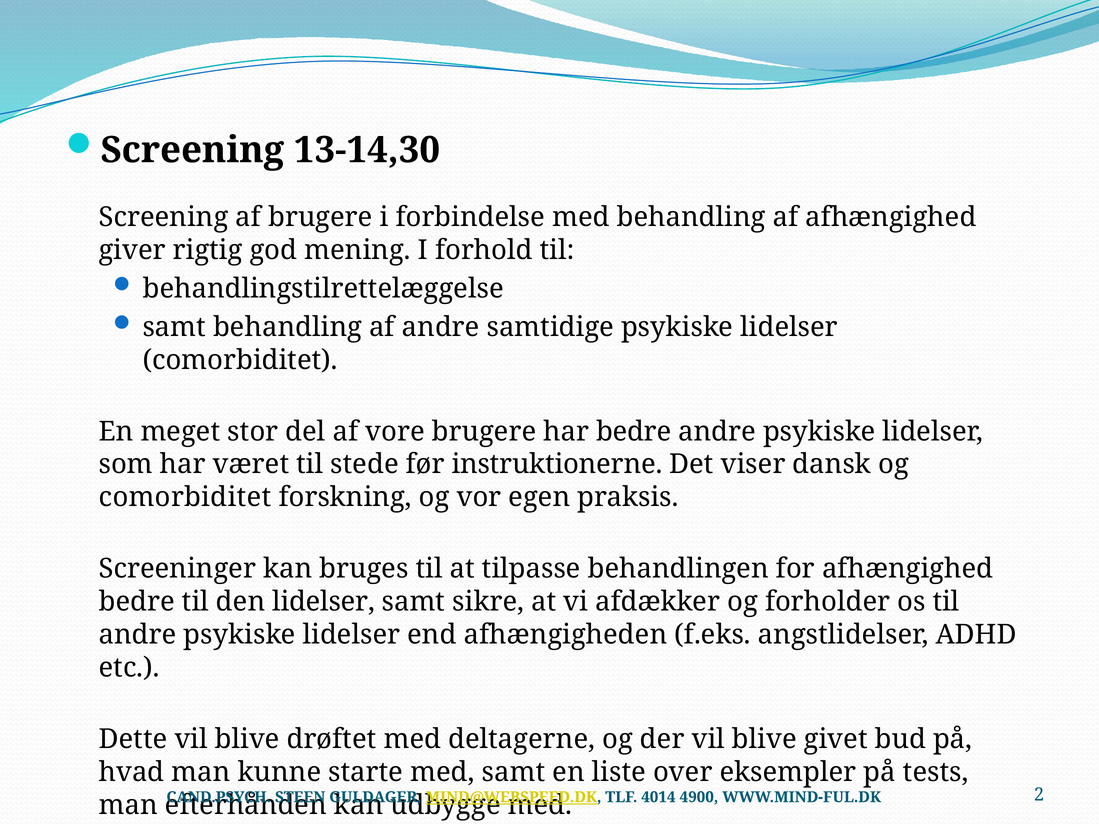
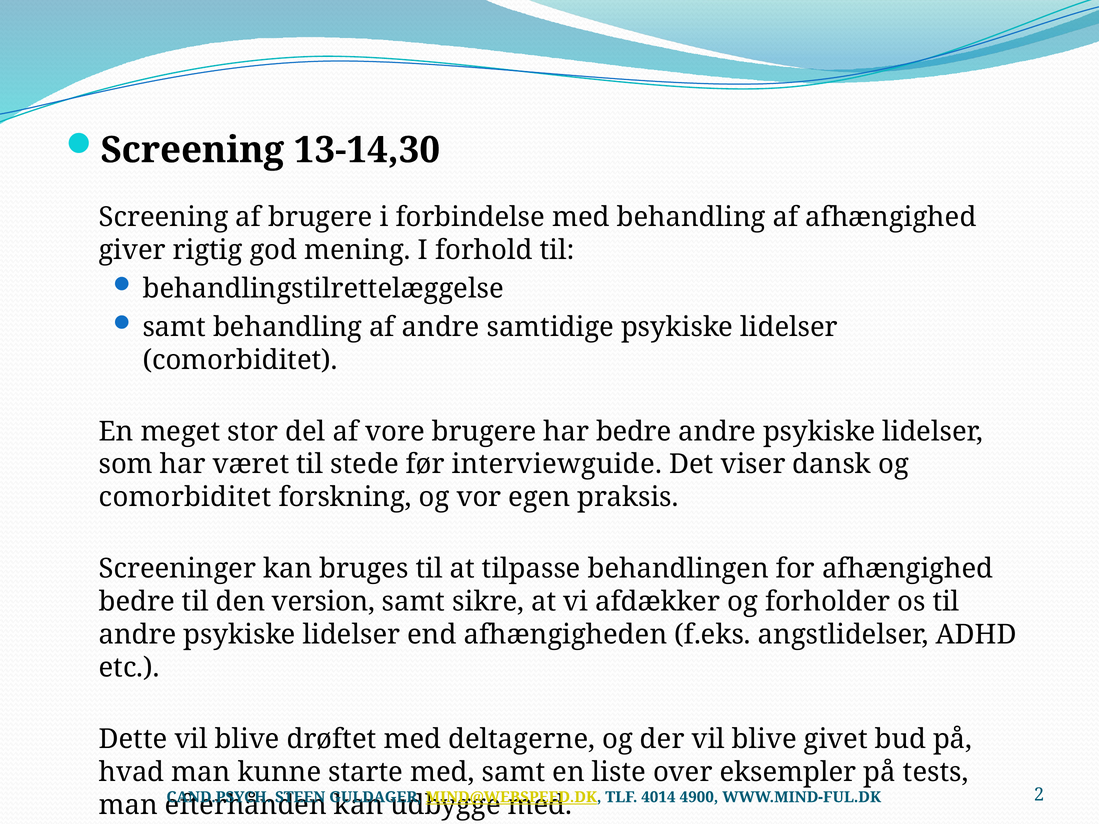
instruktionerne: instruktionerne -> interviewguide (557, 465)
den lidelser: lidelser -> version (324, 602)
